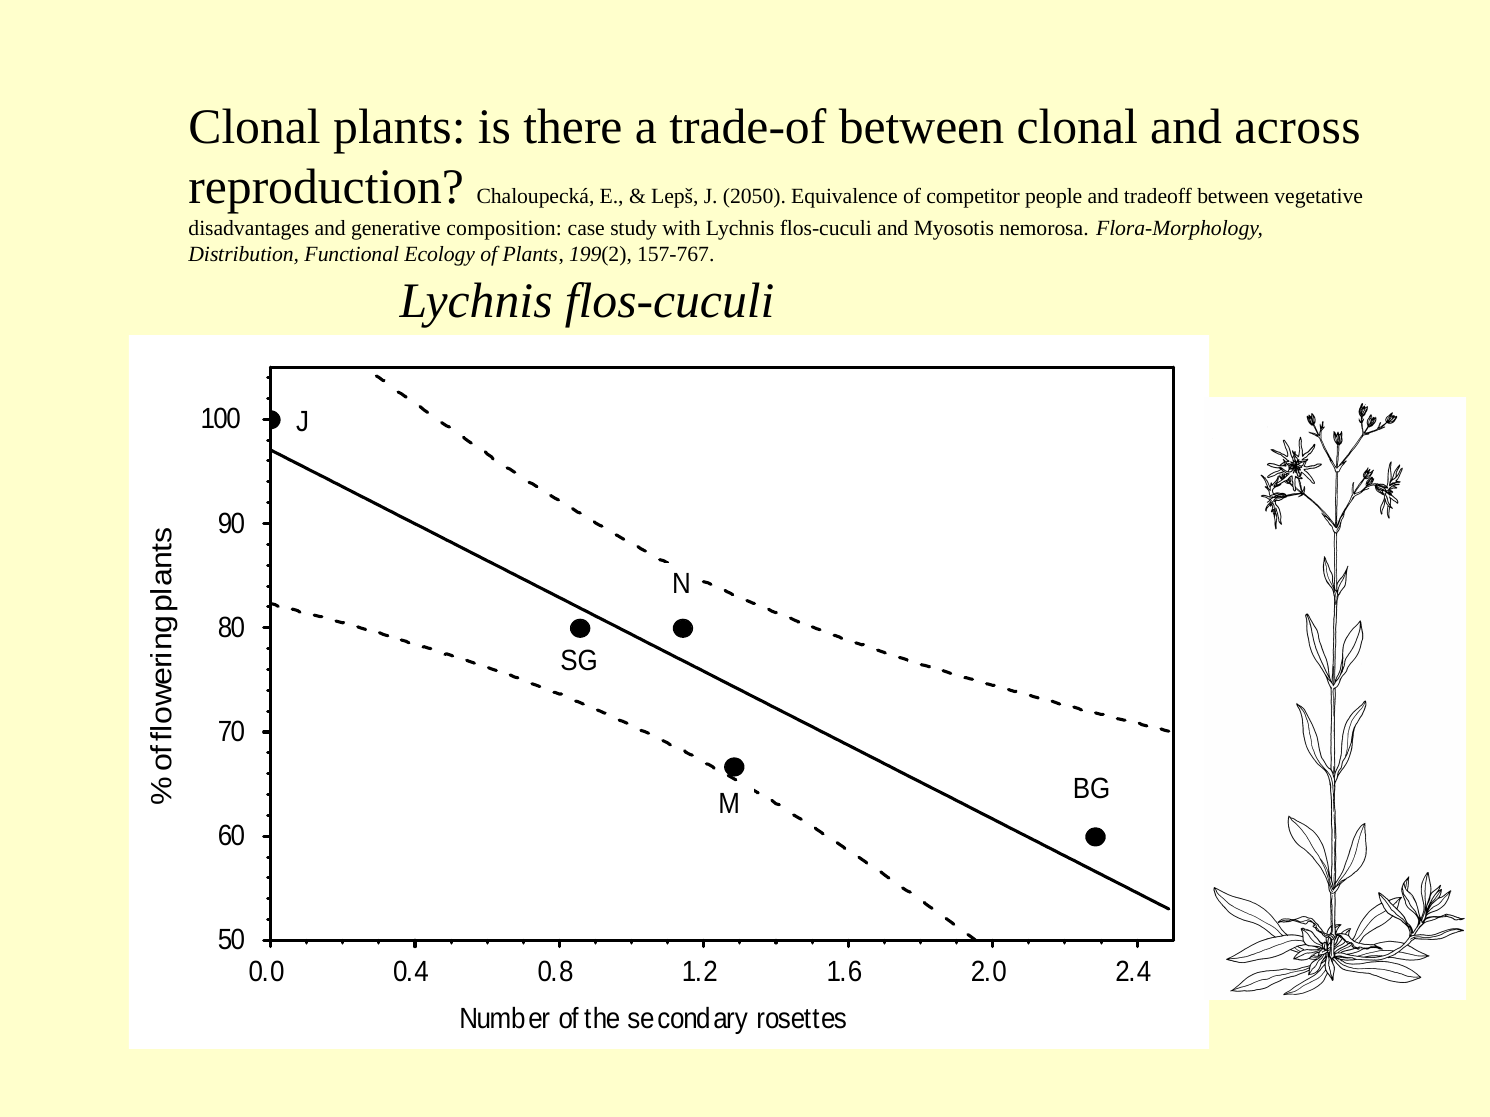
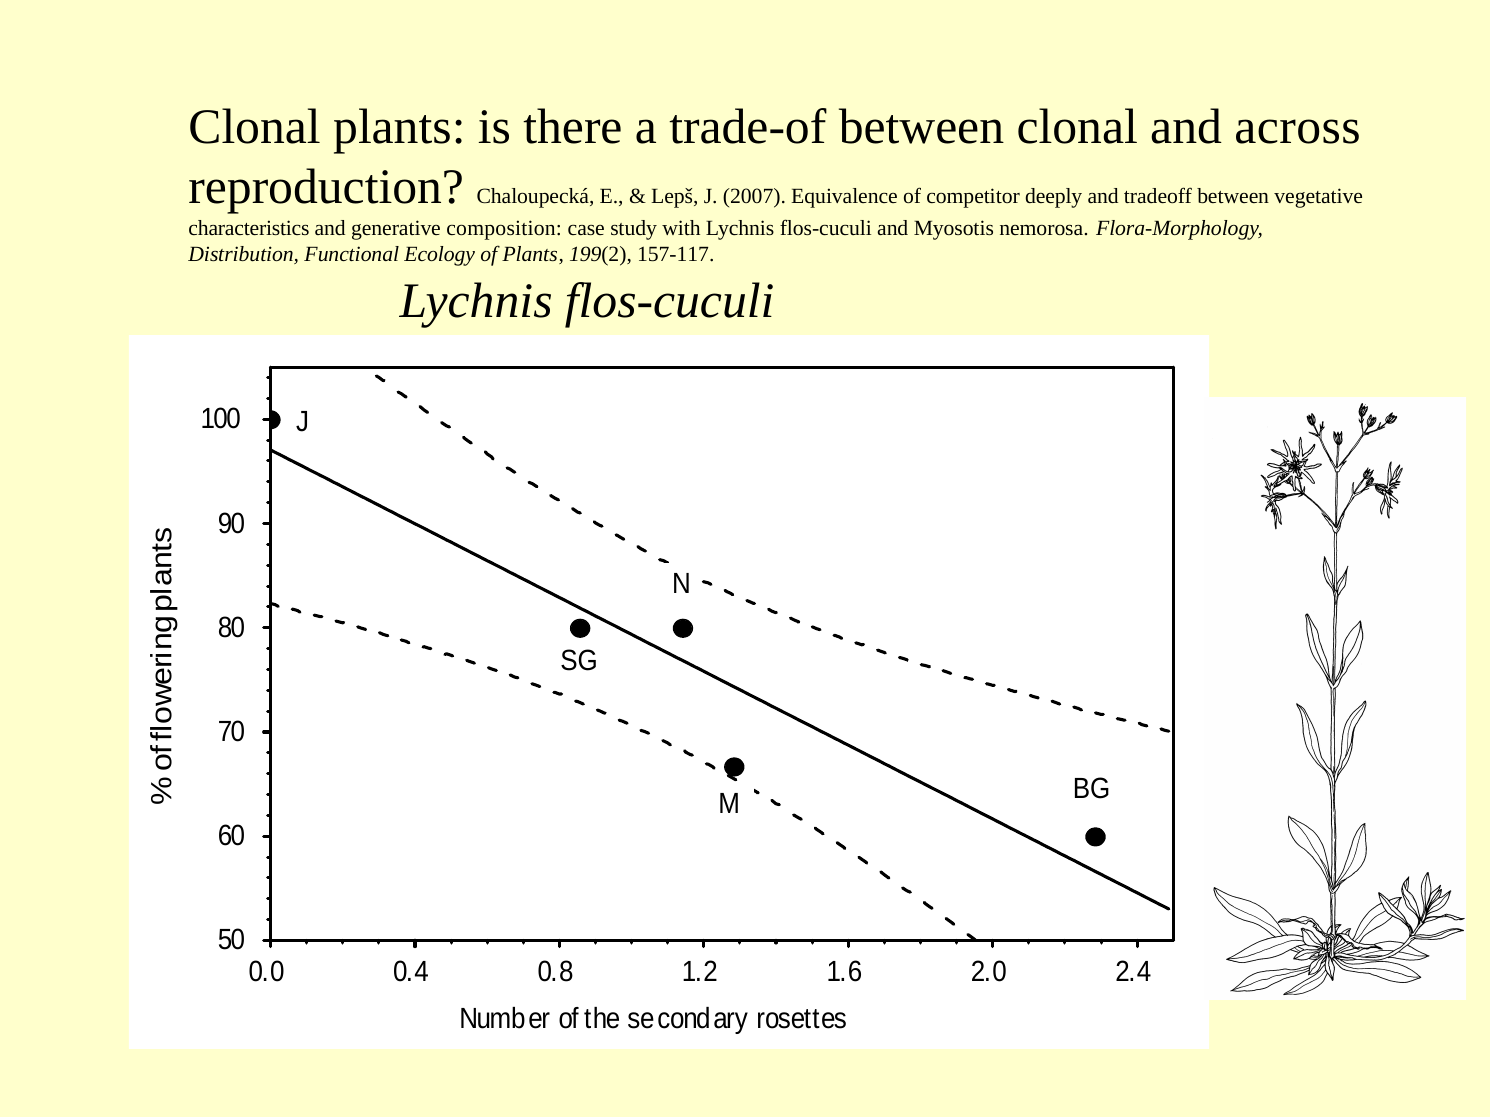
2050: 2050 -> 2007 (754, 196)
people: people -> deeply (1054, 196)
disadvantages: disadvantages -> characteristics (249, 228)
157-767: 157-767 -> 157-117 (676, 254)
